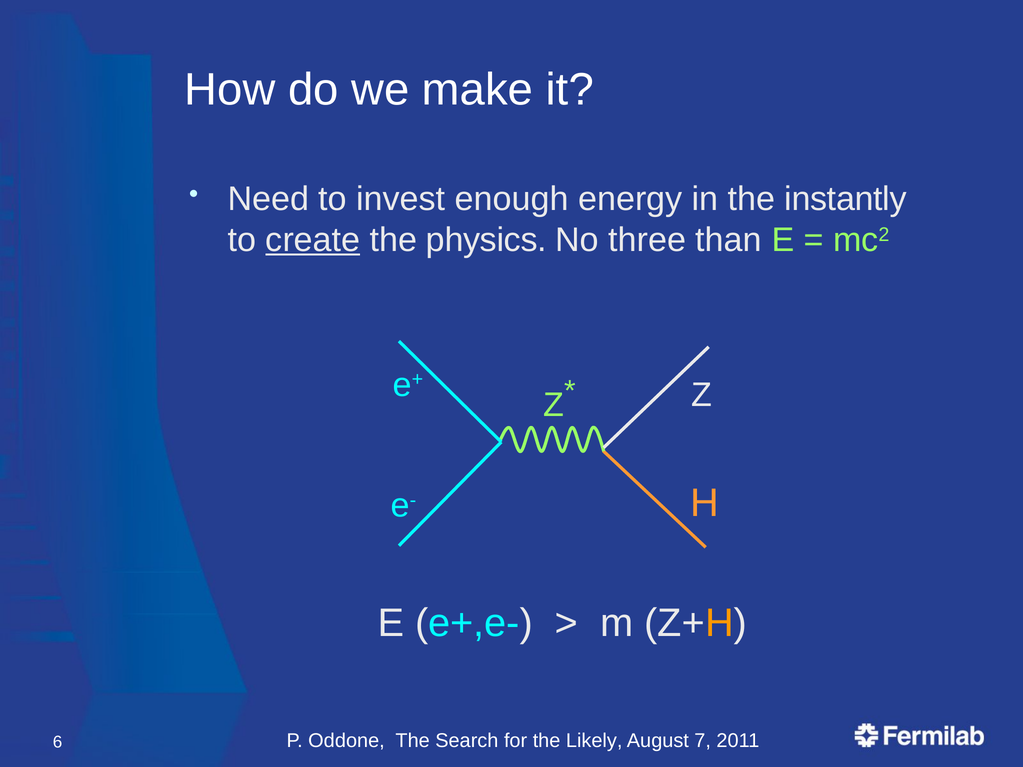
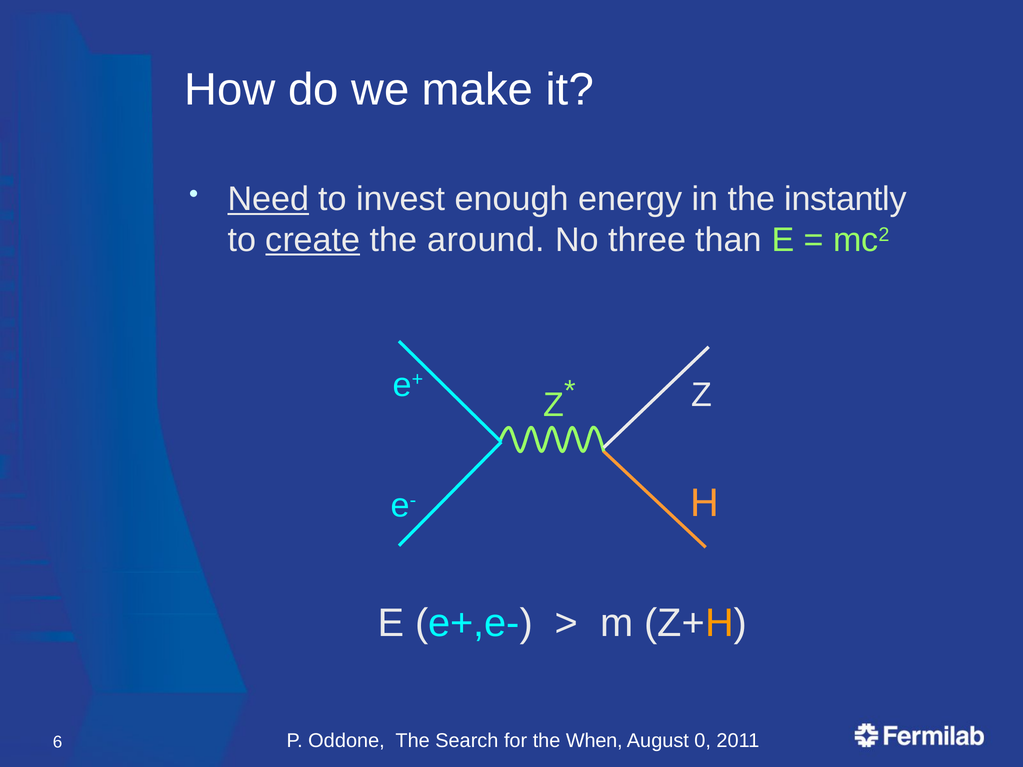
Need underline: none -> present (268, 199)
physics: physics -> around (486, 240)
Likely: Likely -> When (594, 741)
7: 7 -> 0 (703, 741)
